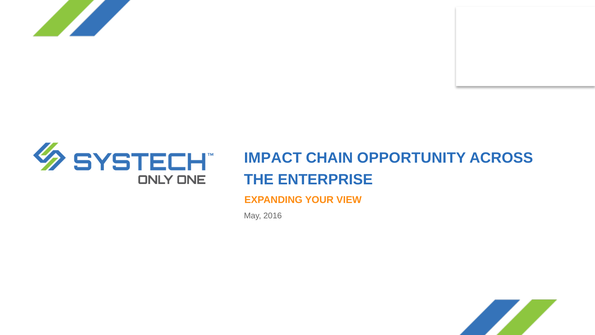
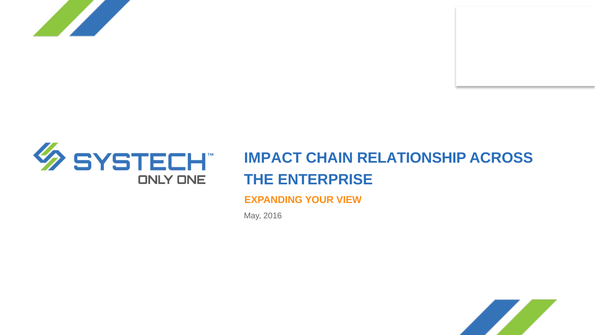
OPPORTUNITY: OPPORTUNITY -> RELATIONSHIP (412, 158)
